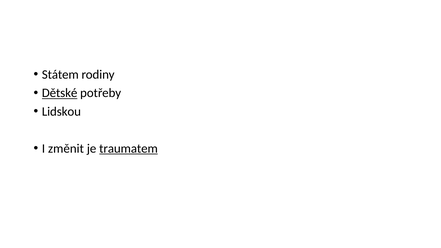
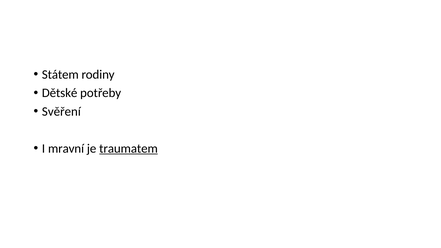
Dětské underline: present -> none (60, 93)
Lidskou: Lidskou -> Svěření (61, 112)
změnit: změnit -> mravní (66, 149)
